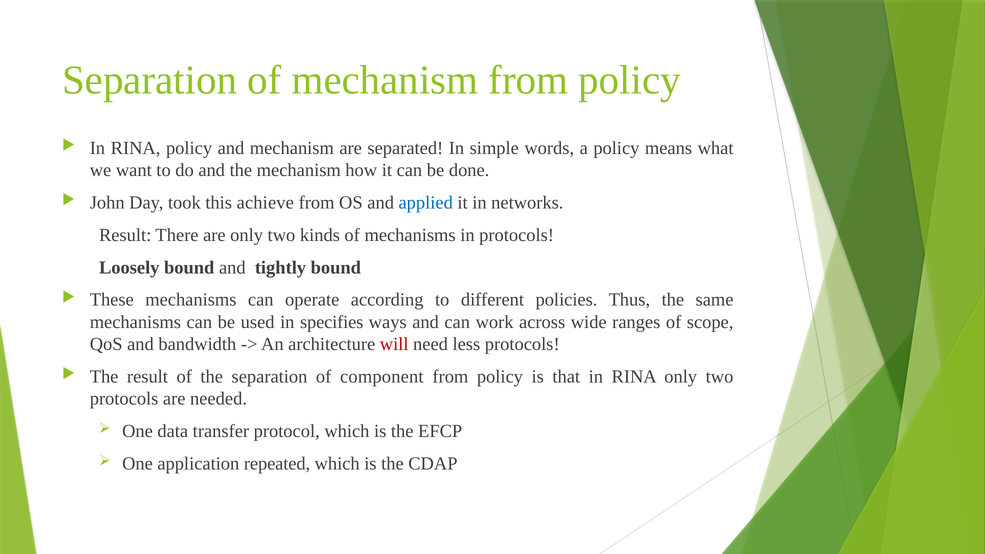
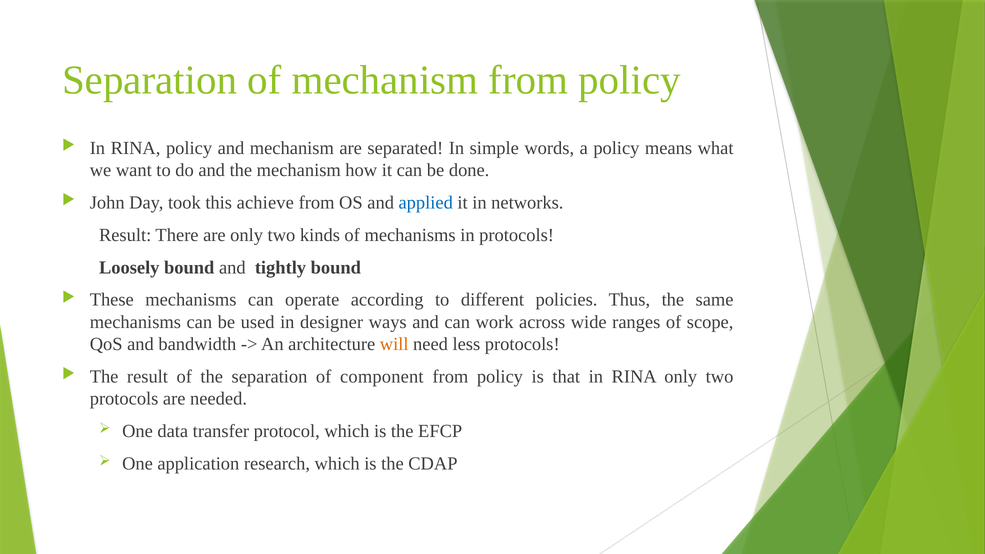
specifies: specifies -> designer (332, 322)
will colour: red -> orange (394, 344)
repeated: repeated -> research (277, 464)
